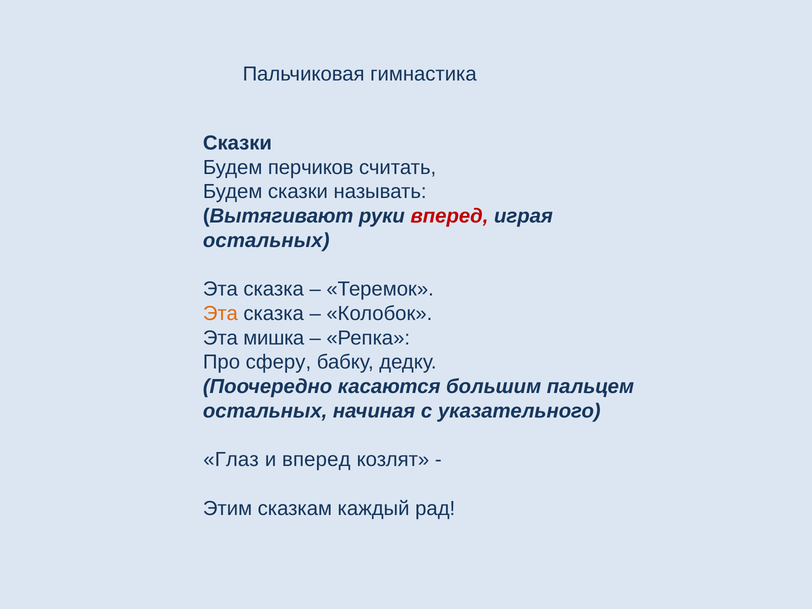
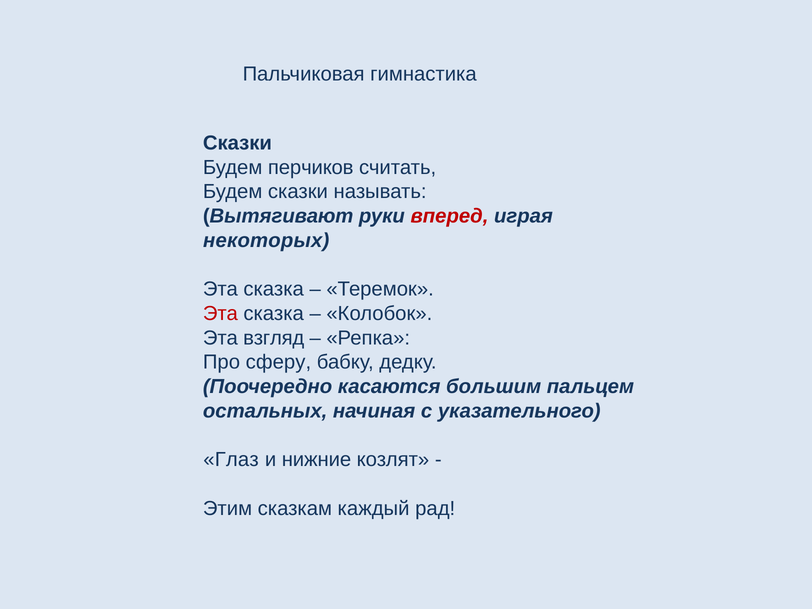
остальных: остальных -> некоторых (266, 240)
Эта colour: orange -> red (220, 314)
мишка: мишка -> взгляд (274, 338)
и вперед: вперед -> нижние (316, 460)
